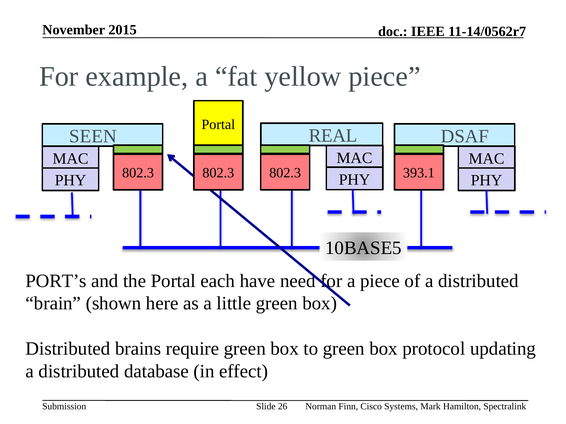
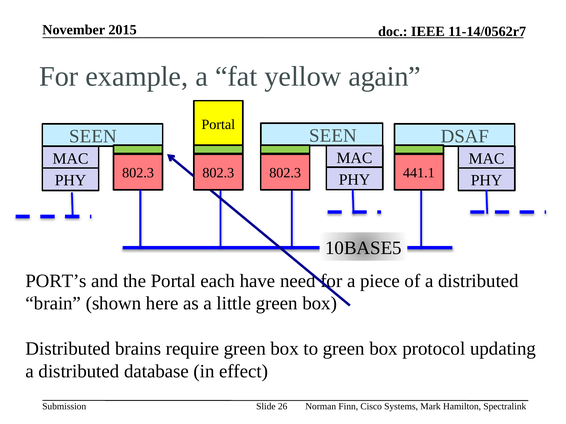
yellow piece: piece -> again (385, 77)
REAL: REAL -> SEEN (333, 136)
393.1: 393.1 -> 441.1 (419, 173)
